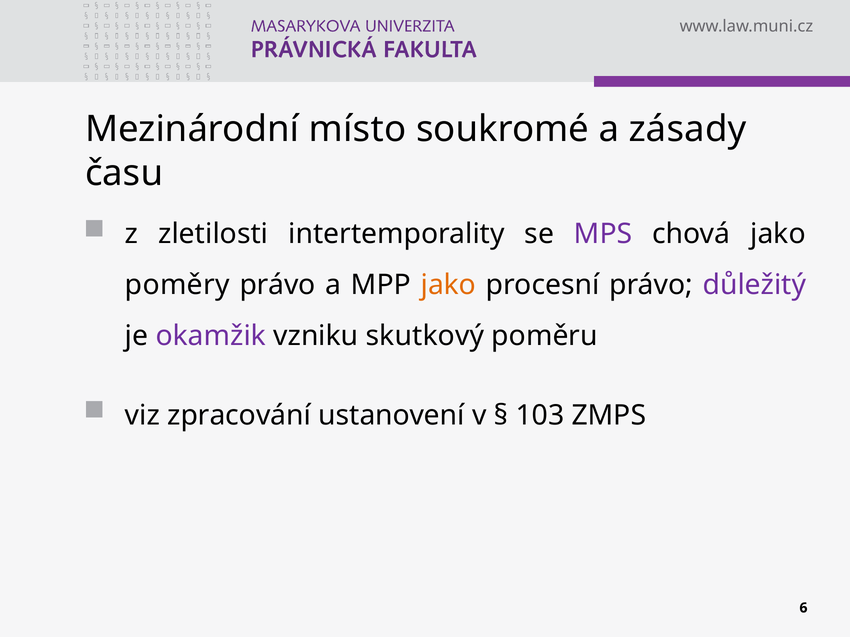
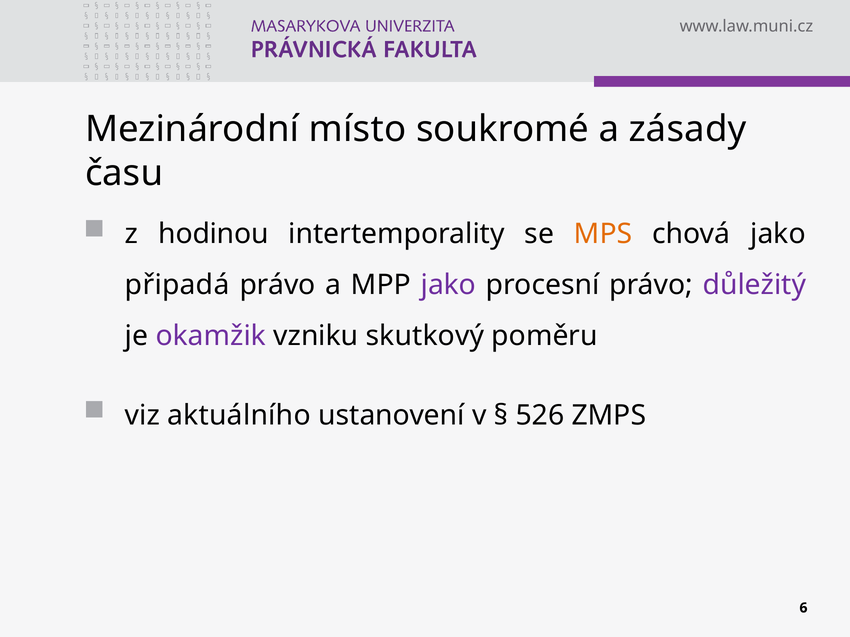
zletilosti: zletilosti -> hodinou (213, 234)
MPS colour: purple -> orange (603, 234)
poměry: poměry -> připadá (177, 285)
jako colour: orange -> purple (448, 285)
zpracování: zpracování -> aktuálního (239, 416)
103: 103 -> 526 (540, 416)
